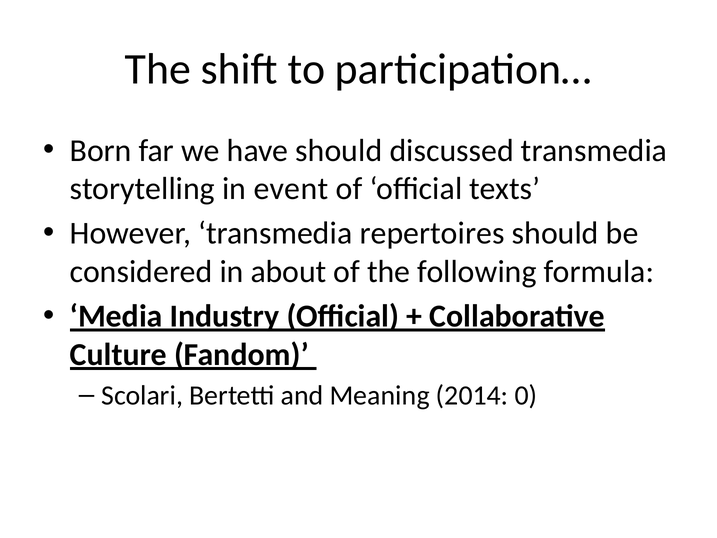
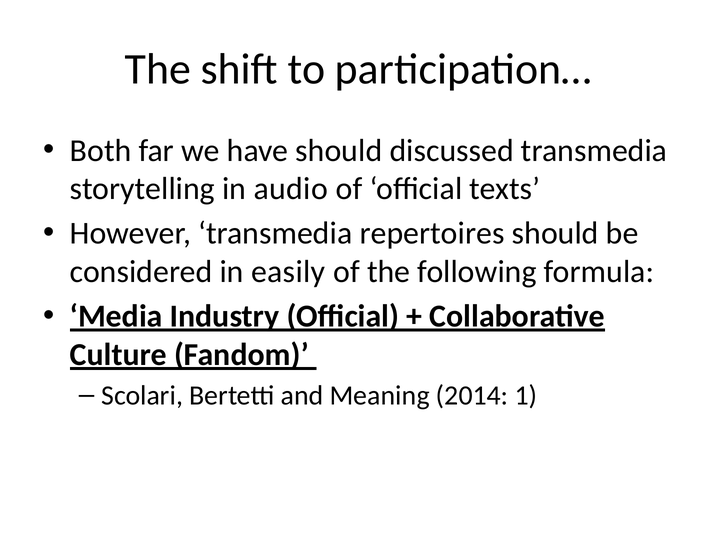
Born: Born -> Both (101, 150)
event: event -> audio (291, 189)
about: about -> easily (288, 272)
0: 0 -> 1 (526, 396)
